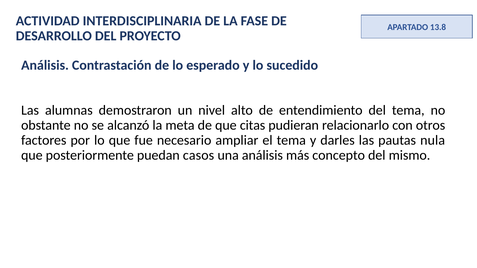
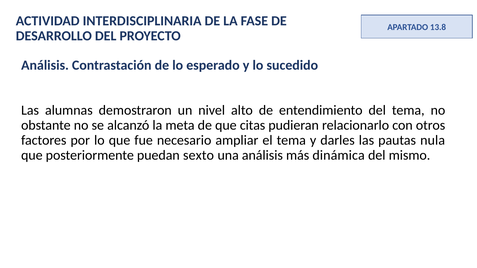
casos: casos -> sexto (199, 155)
concepto: concepto -> dinámica (339, 155)
